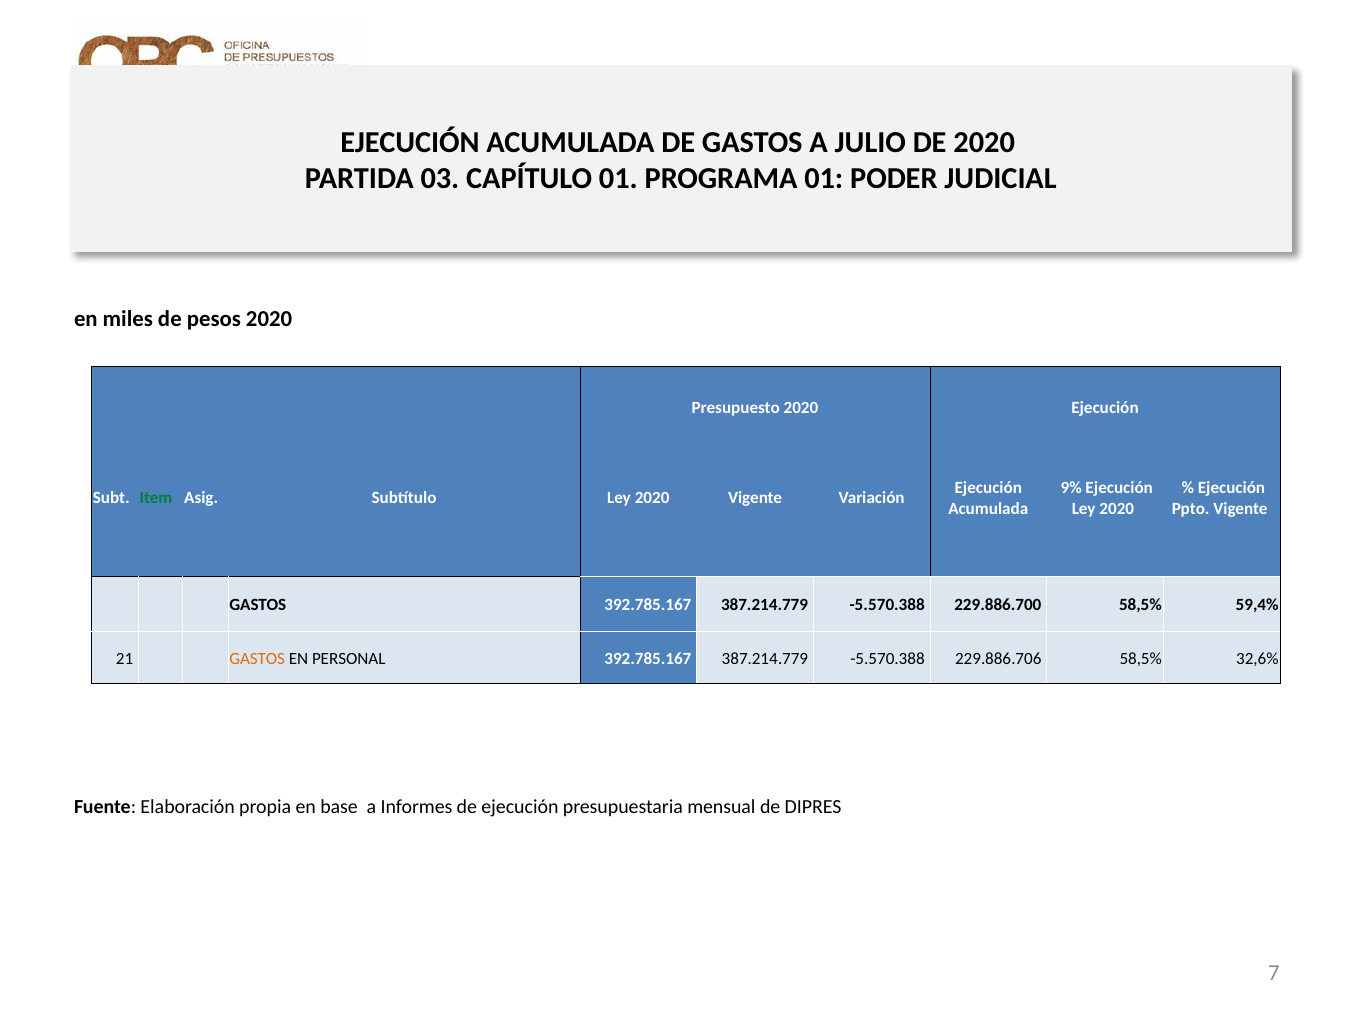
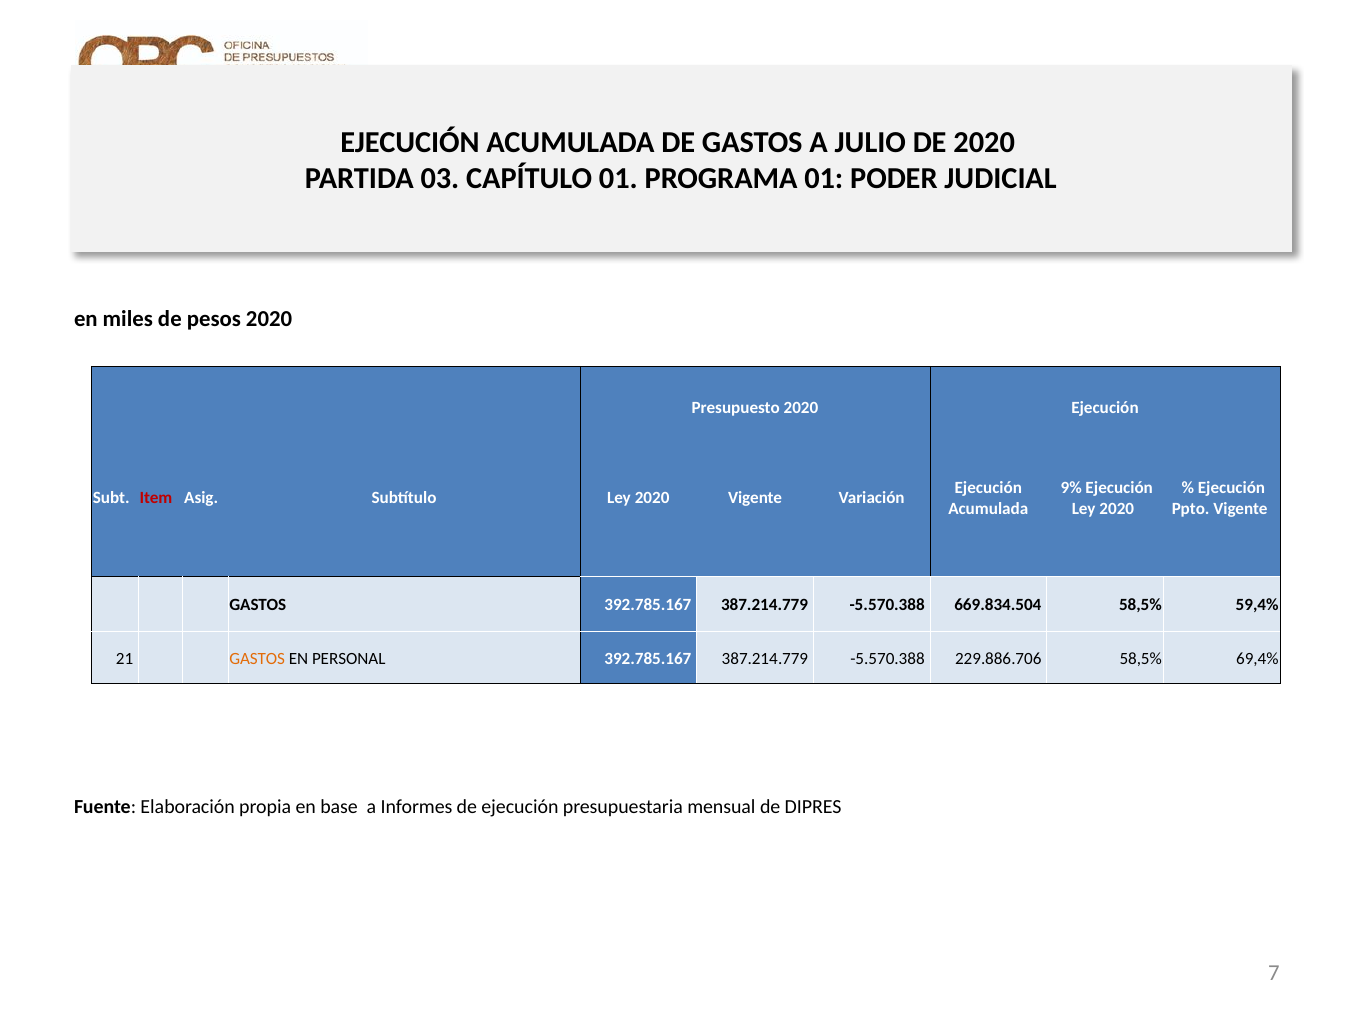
Item colour: green -> red (156, 498)
229.886.700: 229.886.700 -> 669.834.504 (998, 605)
32,6%: 32,6% -> 69,4% (1257, 659)
